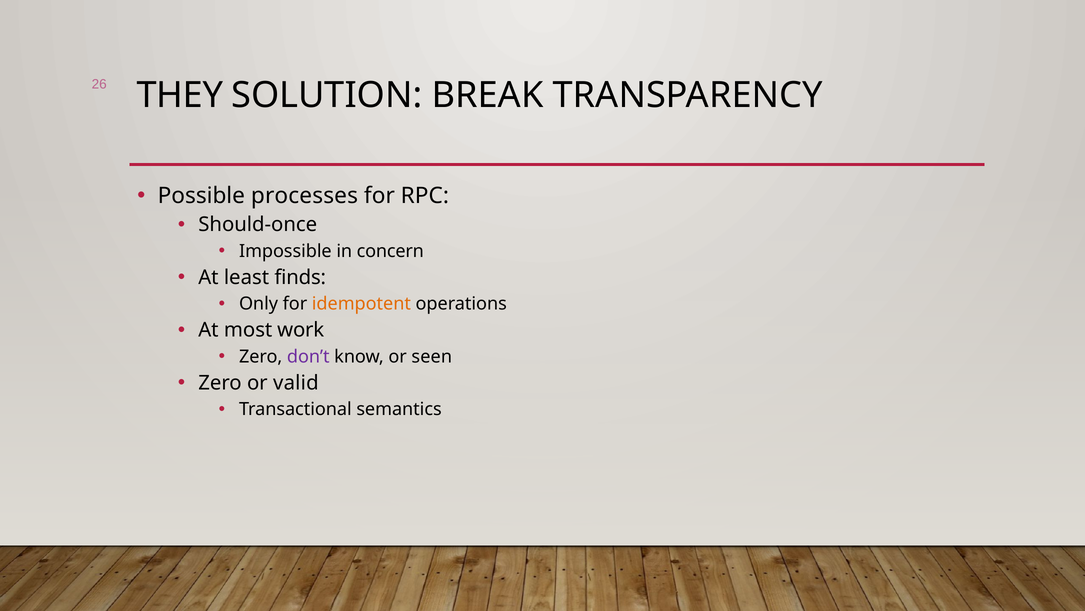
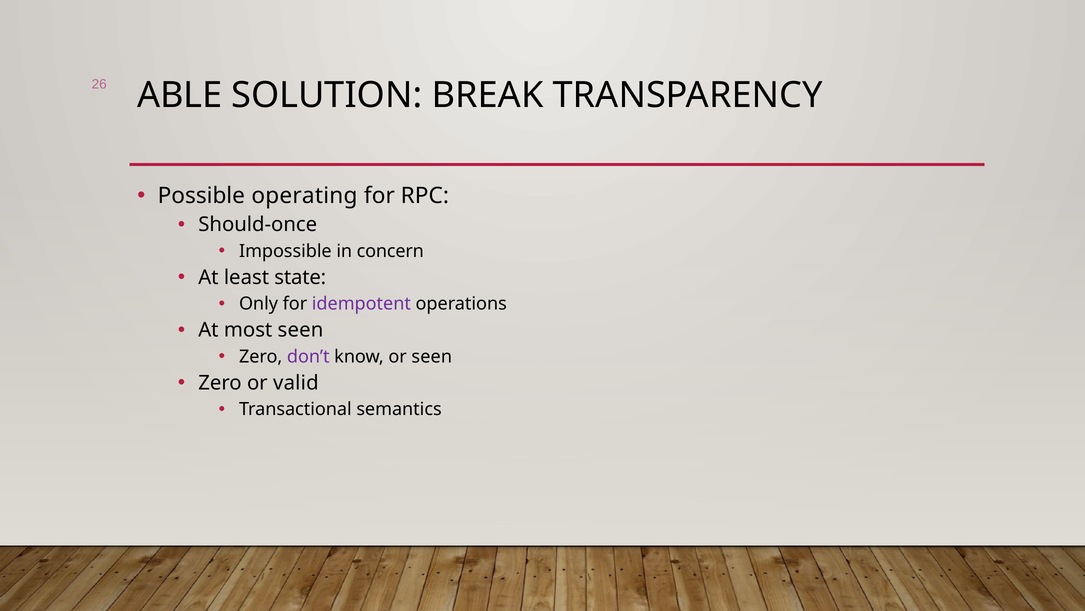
THEY: THEY -> ABLE (180, 95)
processes: processes -> operating (304, 196)
finds: finds -> state (300, 277)
idempotent colour: orange -> purple (361, 304)
most work: work -> seen (301, 330)
